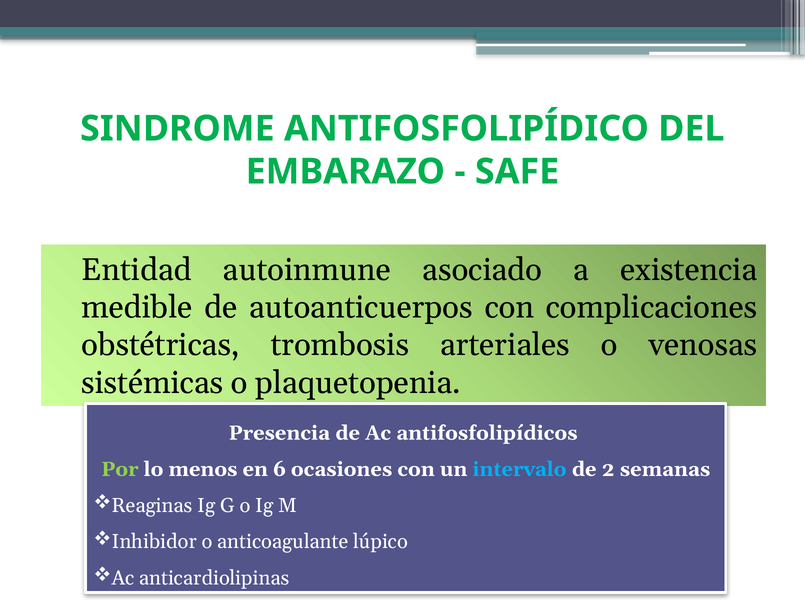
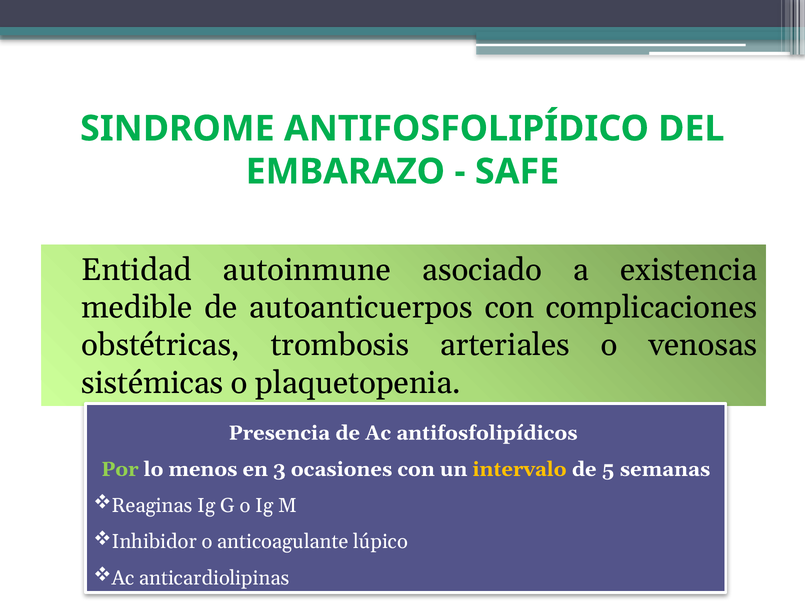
6: 6 -> 3 (279, 469)
intervalo colour: light blue -> yellow (519, 469)
2: 2 -> 5 (608, 469)
